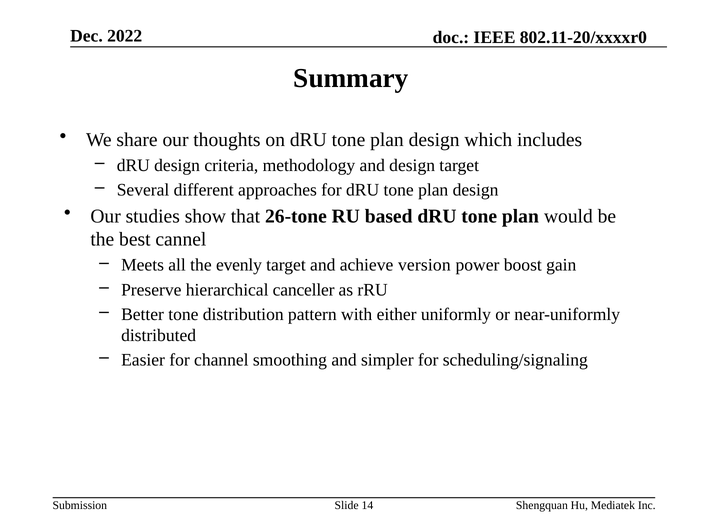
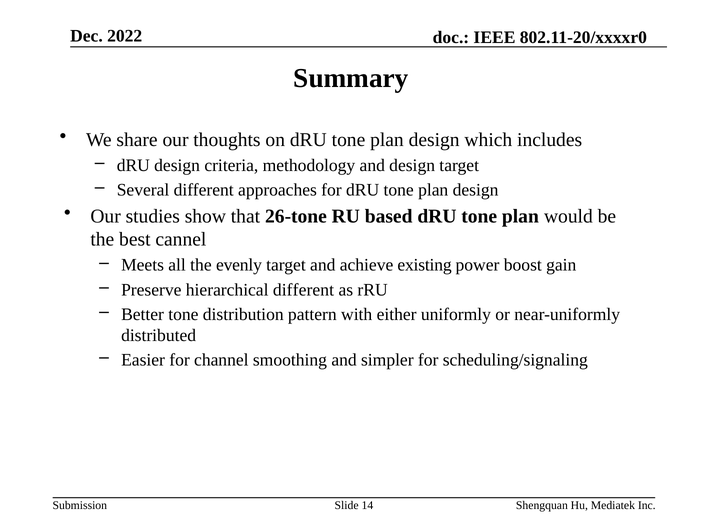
version: version -> existing (425, 265)
hierarchical canceller: canceller -> different (303, 289)
